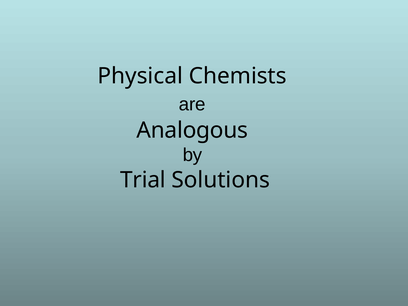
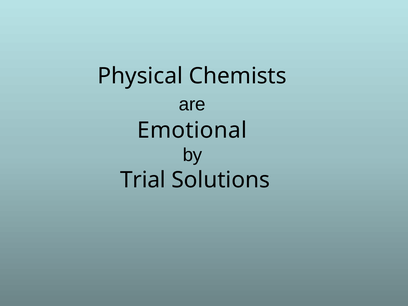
Analogous: Analogous -> Emotional (192, 130)
